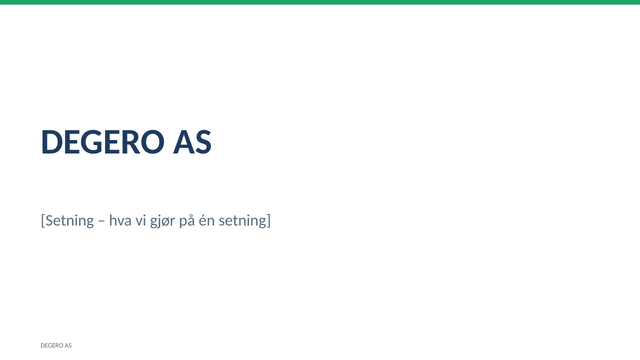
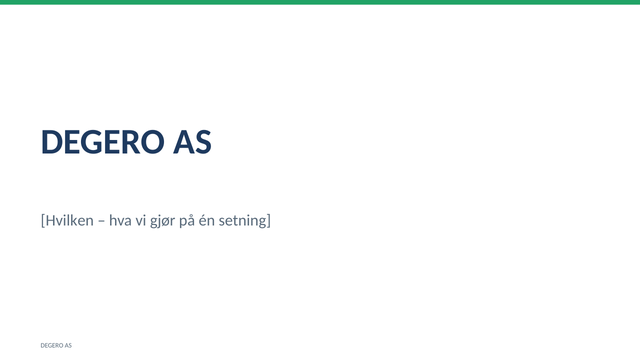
Setning: Setning -> Hvilken (67, 220)
